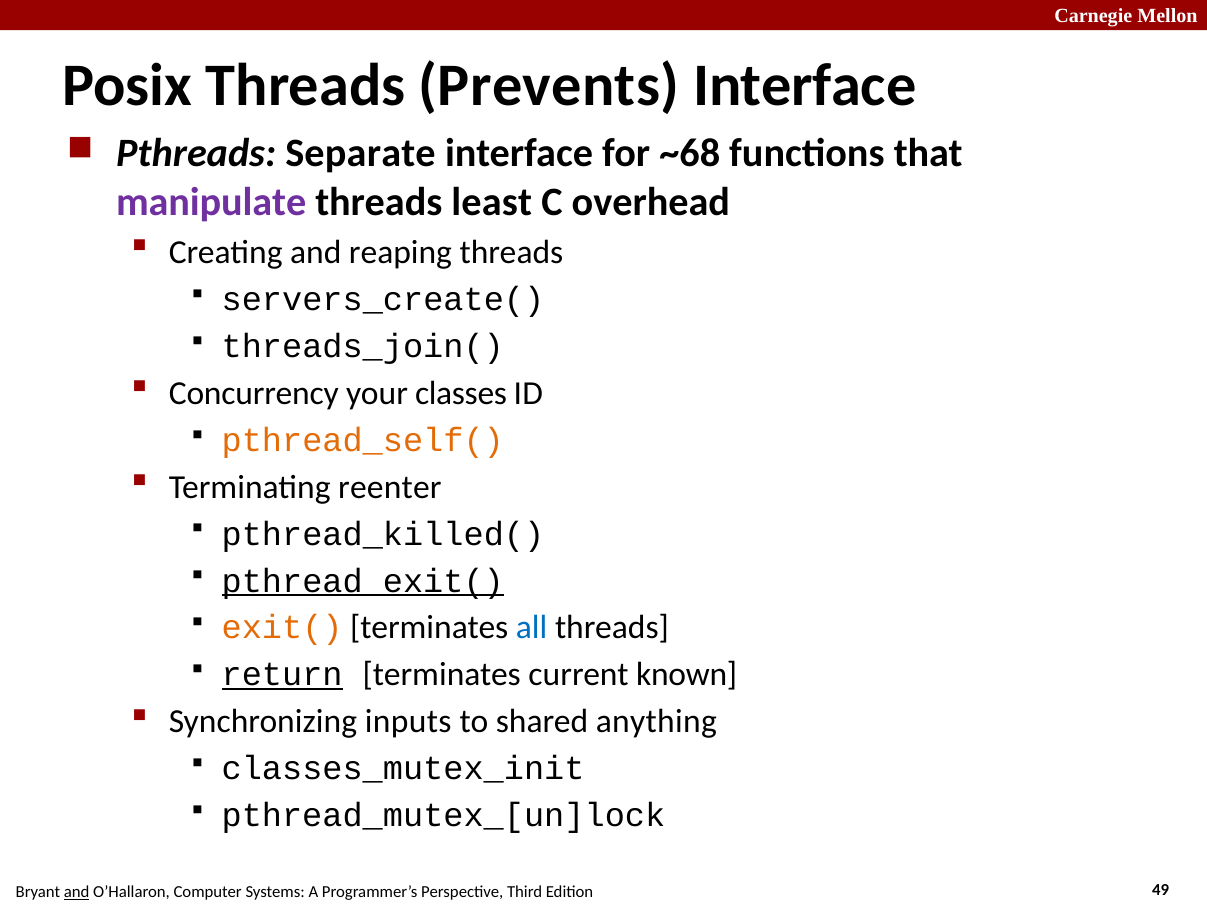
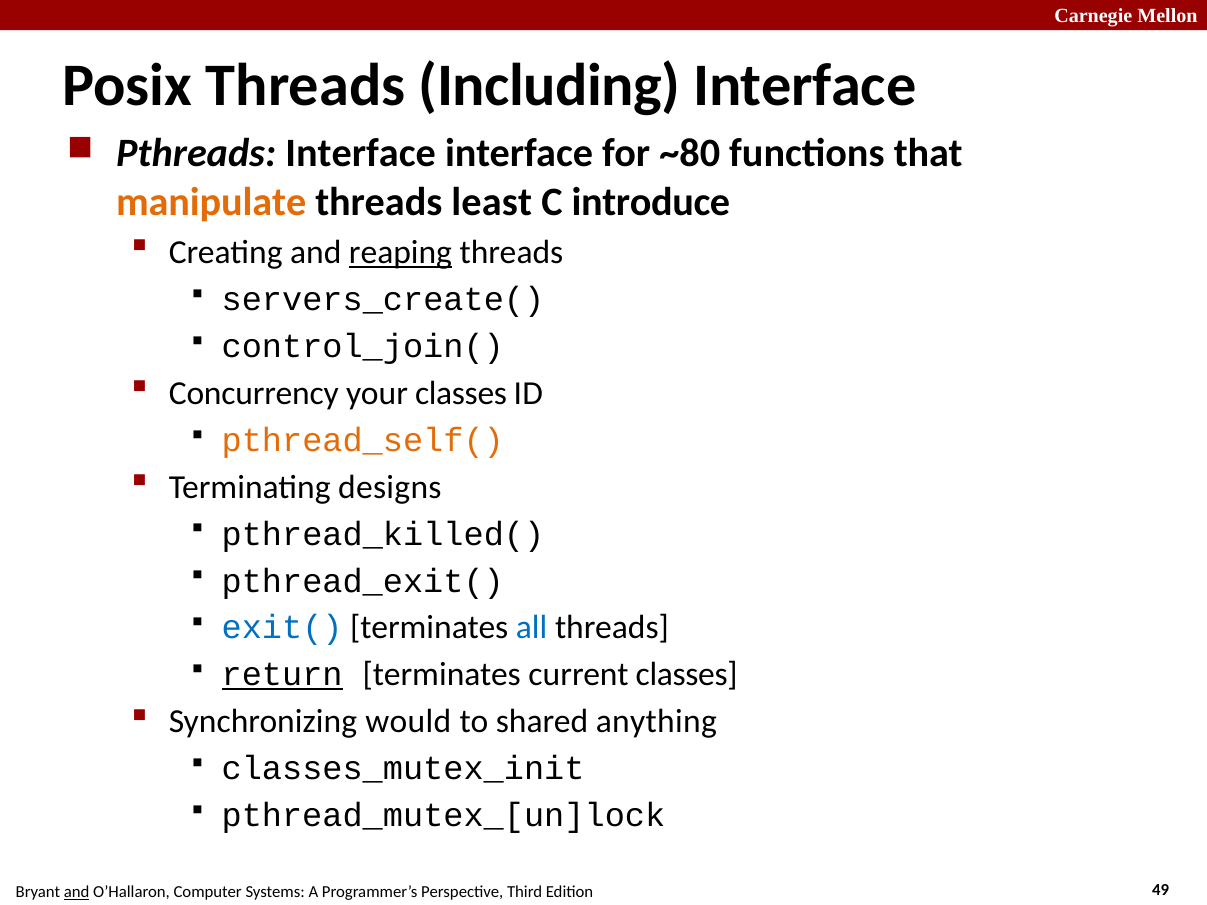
Prevents: Prevents -> Including (549, 86)
Pthreads Separate: Separate -> Interface (361, 154)
~68: ~68 -> ~80 (690, 154)
manipulate colour: purple -> orange (211, 202)
overhead: overhead -> introduce (651, 202)
reaping underline: none -> present (400, 252)
threads_join(: threads_join( -> control_join( (363, 346)
reenter: reenter -> designs (390, 487)
pthread_exit( underline: present -> none (363, 581)
exit( colour: orange -> blue (282, 628)
current known: known -> classes (687, 675)
inputs: inputs -> would (408, 722)
